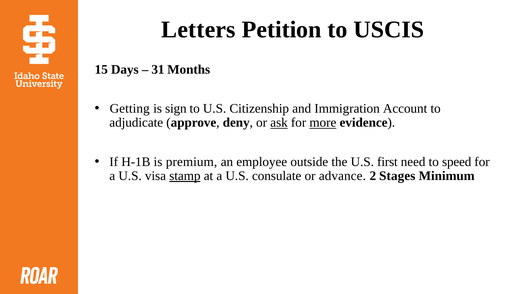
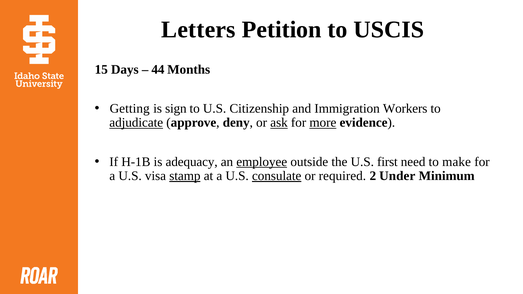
31: 31 -> 44 (158, 69)
Account: Account -> Workers (405, 109)
adjudicate underline: none -> present (136, 123)
premium: premium -> adequacy (192, 162)
employee underline: none -> present (262, 162)
speed: speed -> make (457, 162)
consulate underline: none -> present (277, 176)
advance: advance -> required (342, 176)
Stages: Stages -> Under (397, 176)
